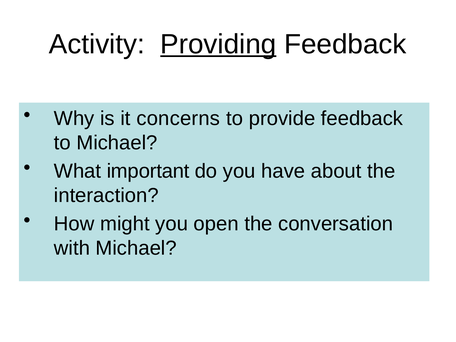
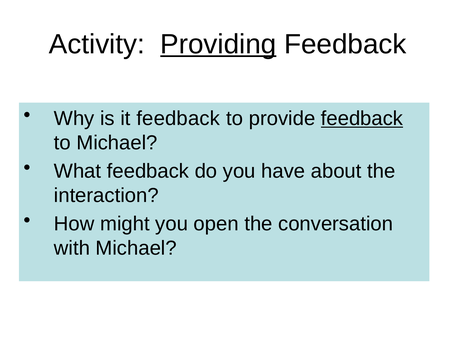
it concerns: concerns -> feedback (178, 118)
feedback underline: none -> present (362, 118)
What important: important -> feedback (148, 171)
